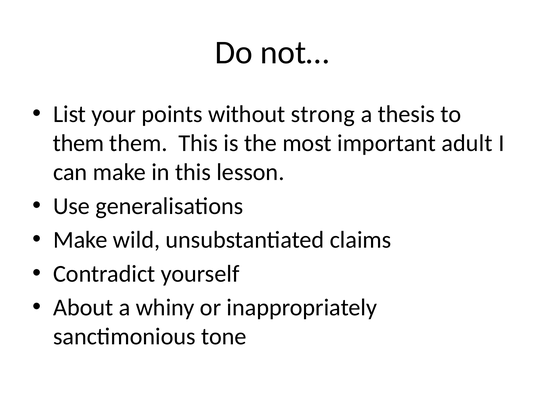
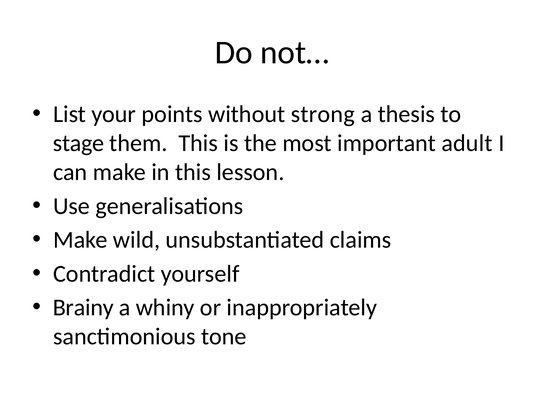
them: them -> stage (79, 143)
About: About -> Brainy (83, 308)
